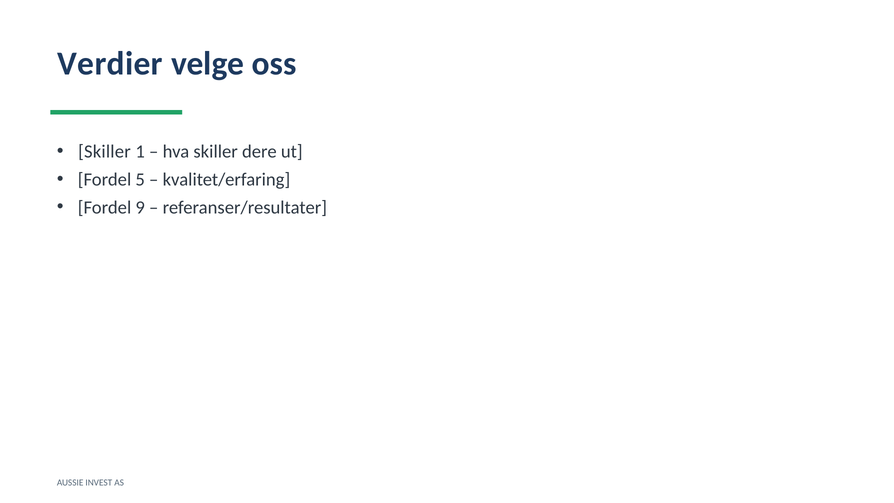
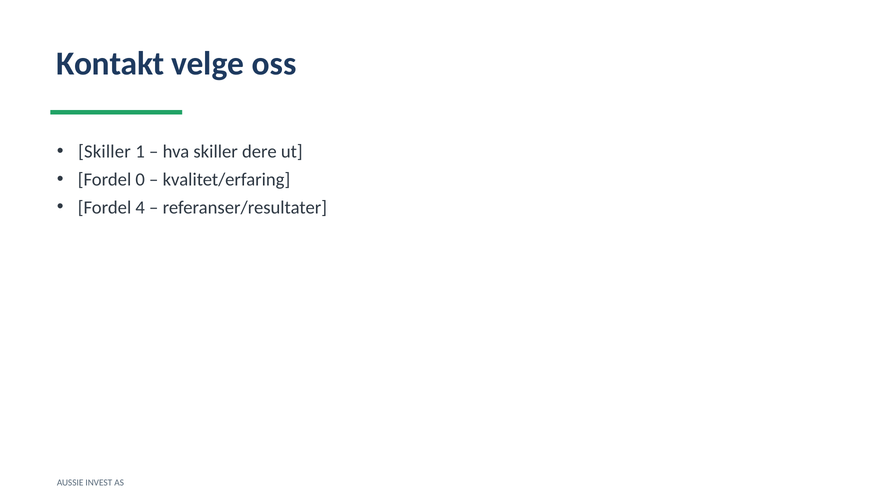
Verdier: Verdier -> Kontakt (110, 64)
5: 5 -> 0 (140, 179)
9: 9 -> 4 (140, 207)
